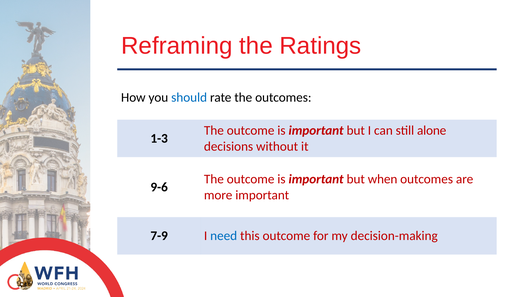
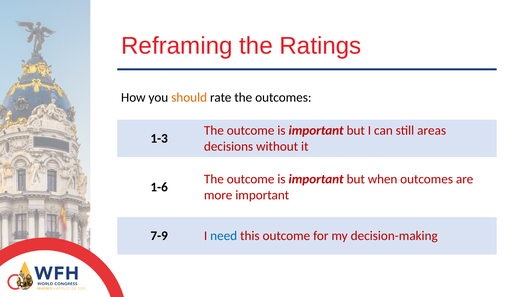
should colour: blue -> orange (189, 97)
alone: alone -> areas (432, 130)
9-6: 9-6 -> 1-6 (159, 187)
